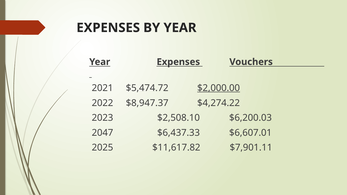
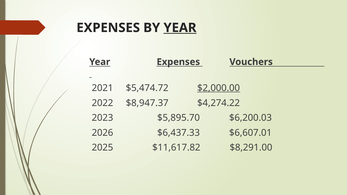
YEAR underline: none -> present (180, 28)
$2,508.10: $2,508.10 -> $5,895.70 (179, 118)
2047: 2047 -> 2026 (102, 133)
$7,901.11: $7,901.11 -> $8,291.00 (251, 148)
